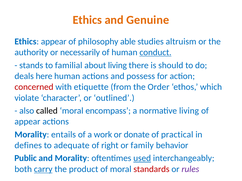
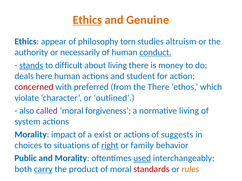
Ethics underline: none -> present (87, 20)
able: able -> torn (128, 42)
stands underline: none -> present (31, 65)
familial: familial -> difficult (69, 65)
should: should -> money (171, 65)
possess: possess -> student (141, 76)
etiquette: etiquette -> preferred (91, 87)
the Order: Order -> There (159, 87)
called colour: black -> purple (47, 111)
encompass: encompass -> forgiveness (108, 111)
appear: appear -> system (27, 122)
entails: entails -> impact (64, 135)
work: work -> exist (103, 135)
or donate: donate -> actions (137, 135)
practical: practical -> suggests (177, 135)
defines: defines -> choices (28, 146)
adequate: adequate -> situations (72, 146)
right underline: none -> present (110, 146)
rules colour: purple -> orange (190, 170)
